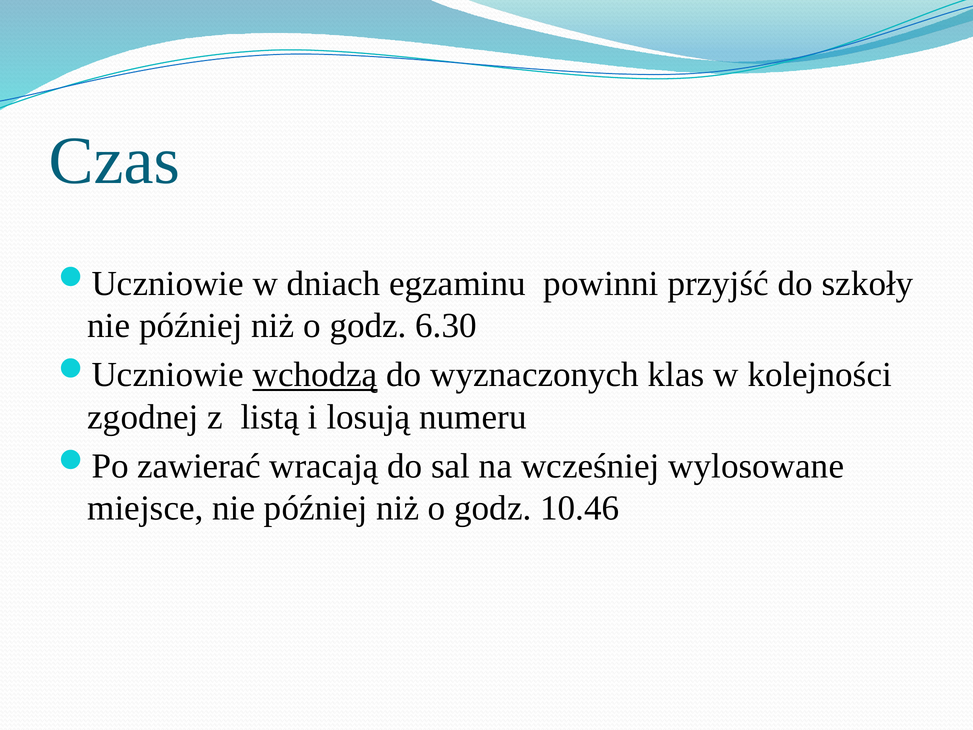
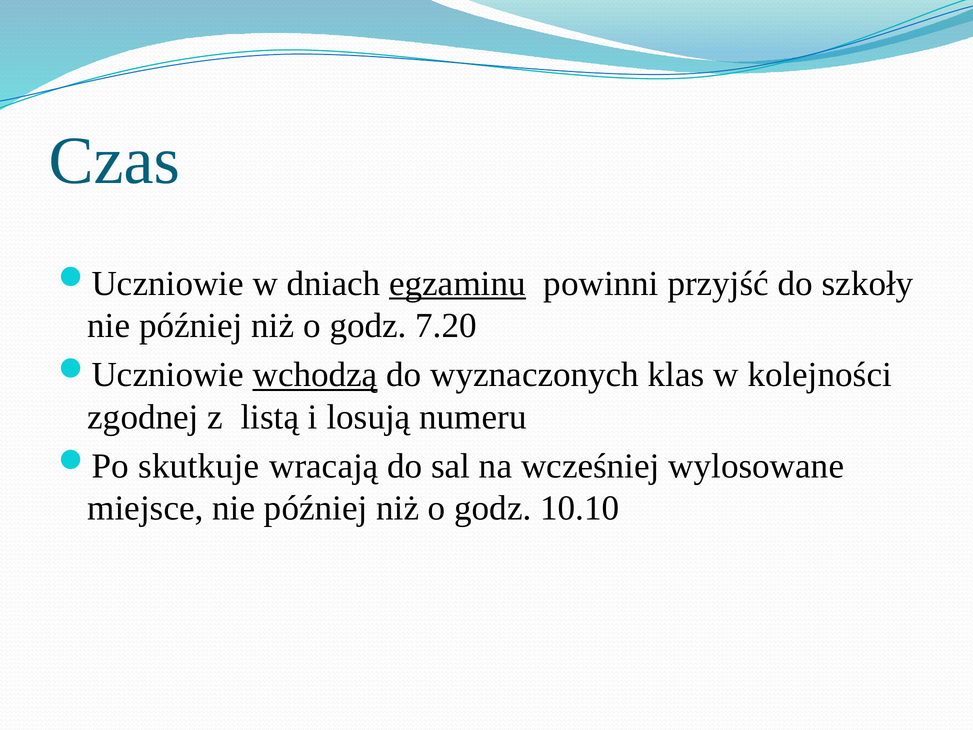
egzaminu underline: none -> present (458, 283)
6.30: 6.30 -> 7.20 (446, 326)
zawierać: zawierać -> skutkuje (199, 466)
10.46: 10.46 -> 10.10 (580, 508)
